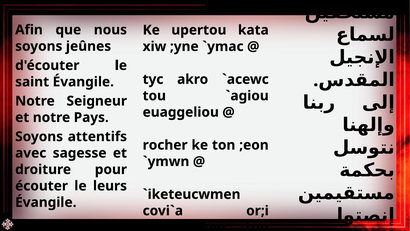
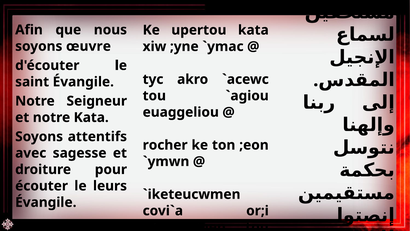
jeûnes: jeûnes -> œuvre (88, 46)
notre Pays: Pays -> Kata (91, 117)
